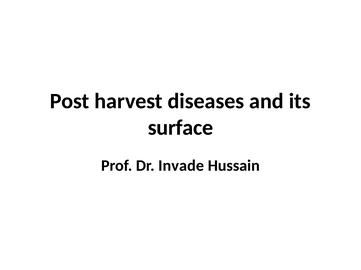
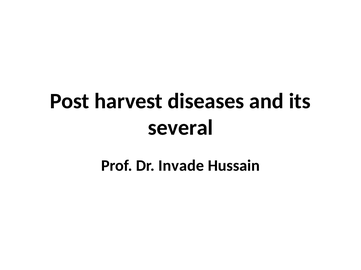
surface: surface -> several (180, 128)
